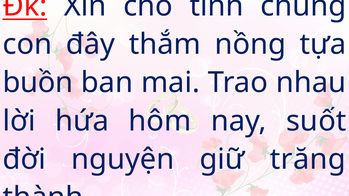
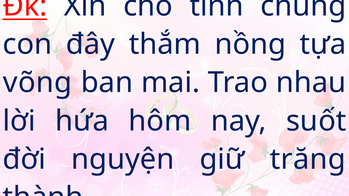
buồn: buồn -> võng (38, 83)
